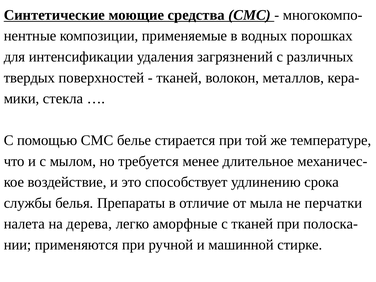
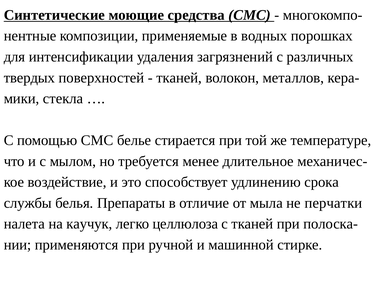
дерева: дерева -> каучук (89, 224)
аморфные: аморфные -> целлюлоза (185, 224)
